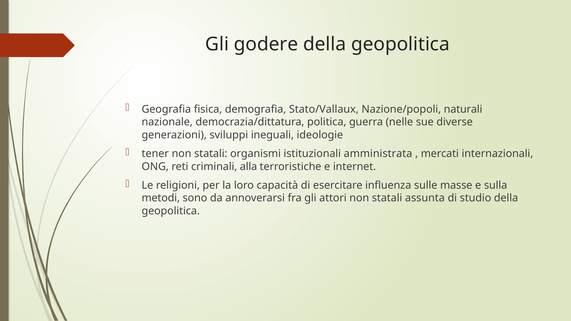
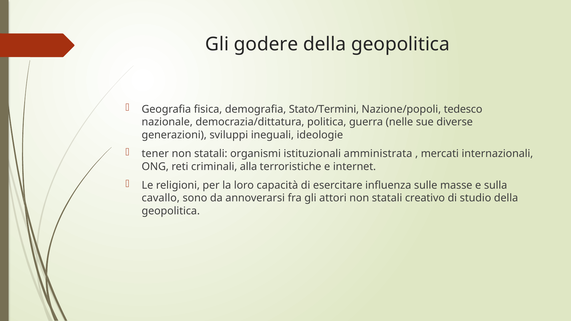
Stato/Vallaux: Stato/Vallaux -> Stato/Termini (324, 109)
naturali: naturali -> tedesco (463, 109)
metodi: metodi -> cavallo (161, 198)
assunta: assunta -> creativo (425, 198)
